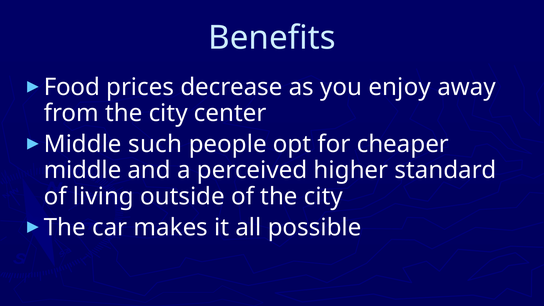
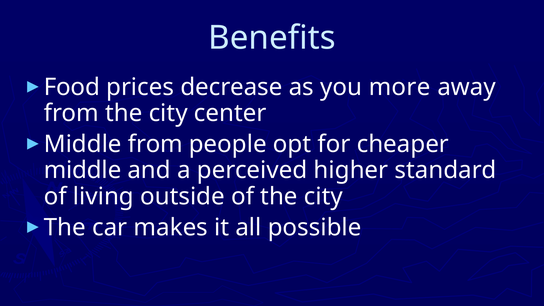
enjoy: enjoy -> more (400, 87)
Middle such: such -> from (155, 144)
